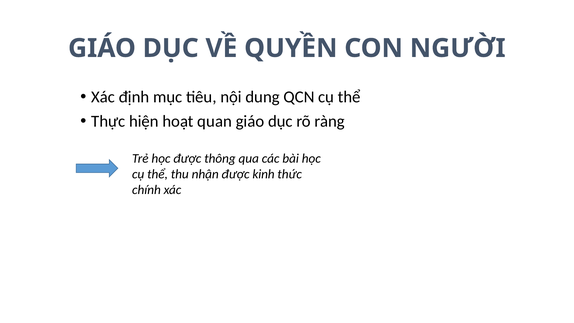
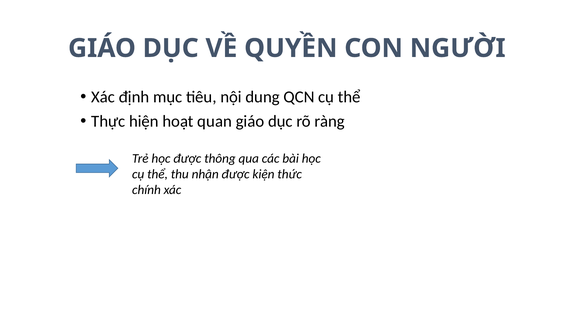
kinh: kinh -> kiện (263, 174)
